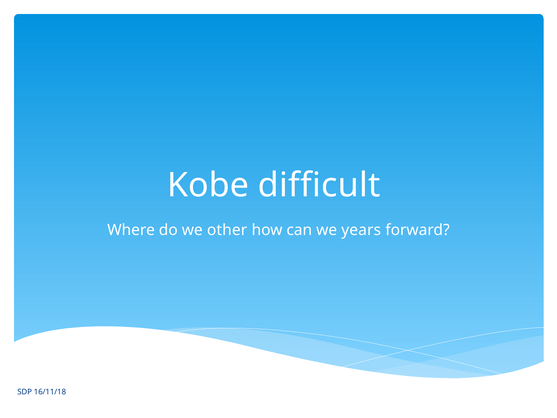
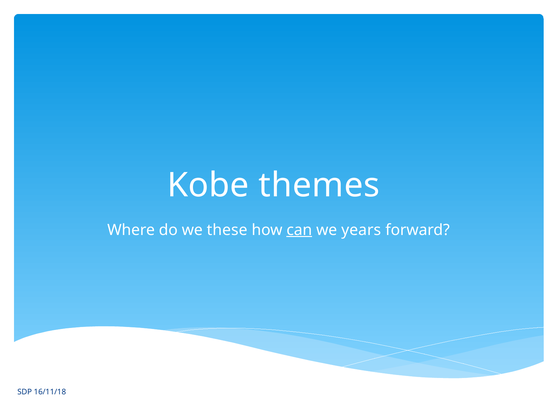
difficult: difficult -> themes (319, 185)
other: other -> these (227, 230)
can underline: none -> present (299, 230)
